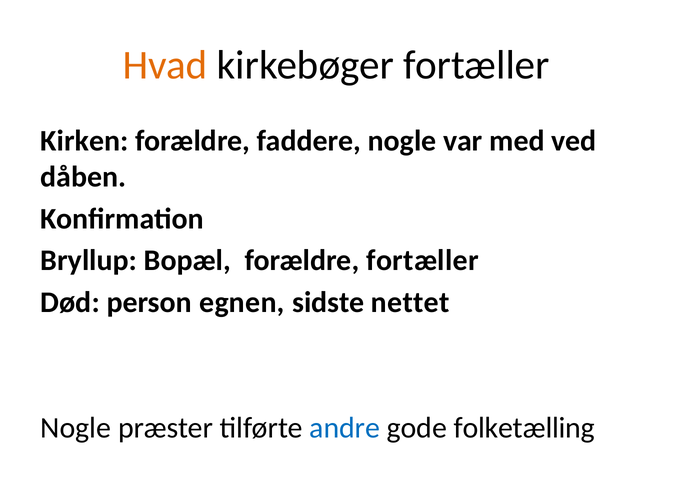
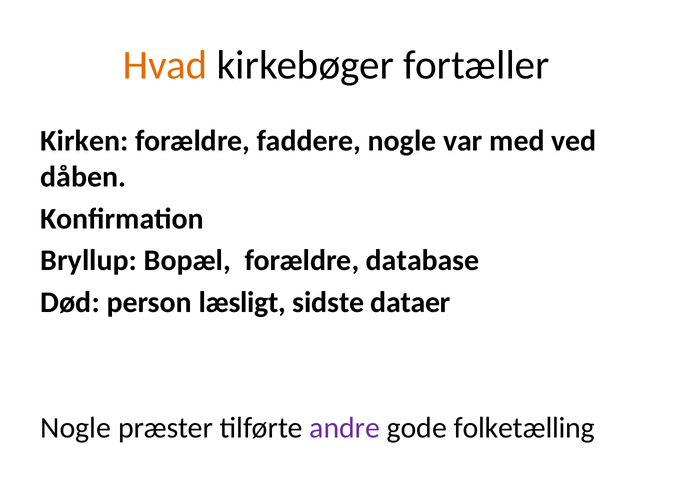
forældre fortæller: fortæller -> database (423, 261)
egnen: egnen -> læsligt (242, 303)
nettet: nettet -> dataer (410, 303)
andre colour: blue -> purple (345, 429)
